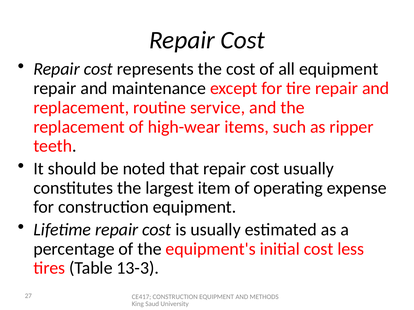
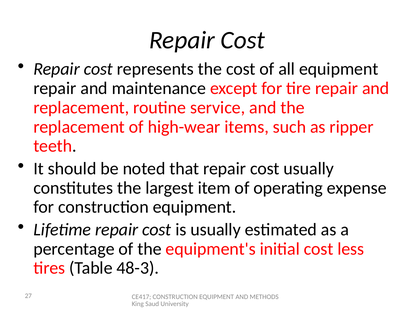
13-3: 13-3 -> 48-3 (138, 268)
